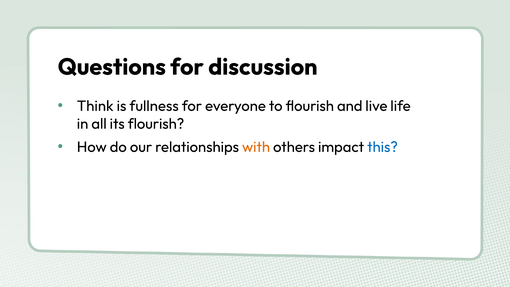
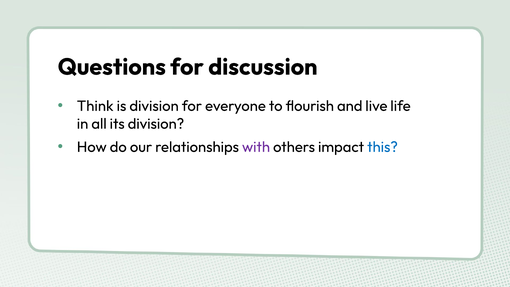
is fullness: fullness -> division (154, 106)
its flourish: flourish -> division (156, 124)
with colour: orange -> purple (256, 147)
